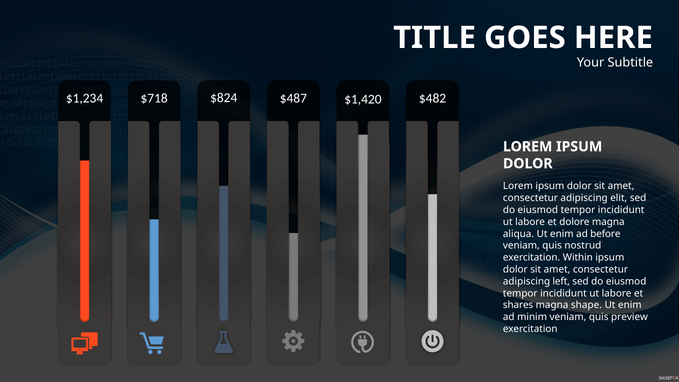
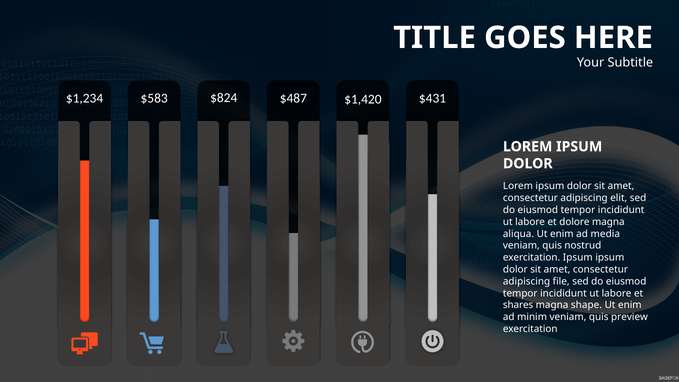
$718: $718 -> $583 (154, 98)
$482: $482 -> $431 (433, 98)
before: before -> media (605, 234)
exercitation Within: Within -> Ipsum (578, 258)
left: left -> file (561, 281)
